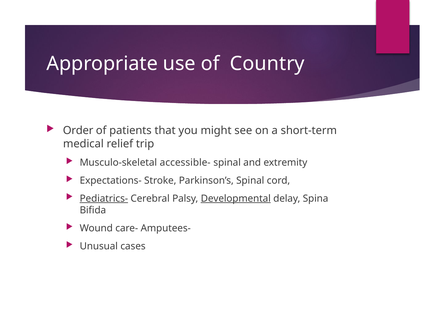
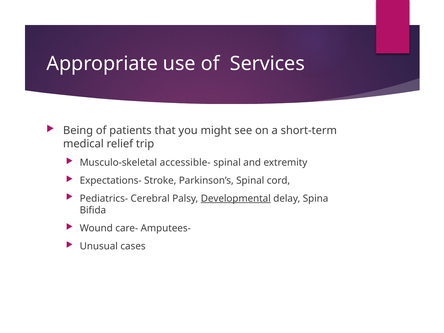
Country: Country -> Services (267, 64)
Order: Order -> Being (78, 131)
Pediatrics- underline: present -> none (104, 198)
